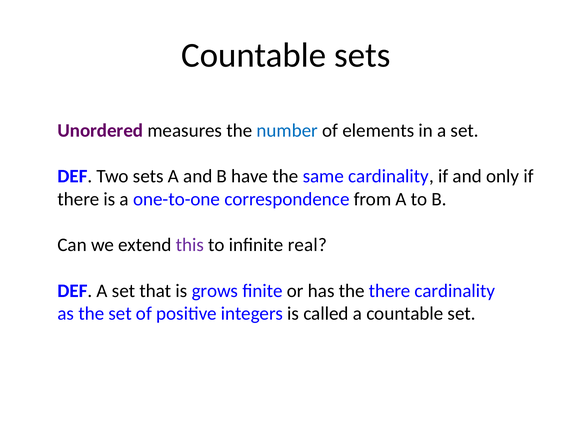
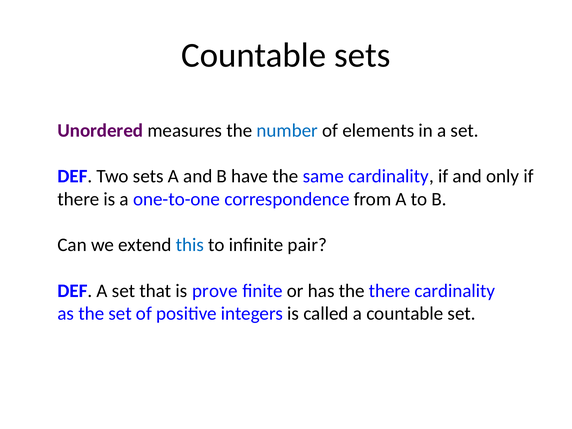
this colour: purple -> blue (190, 245)
real: real -> pair (307, 245)
grows: grows -> prove (215, 291)
